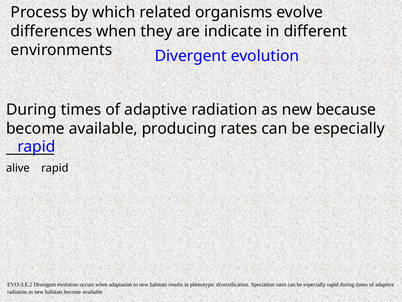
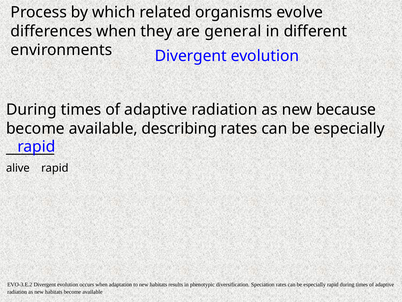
indicate: indicate -> general (233, 31)
producing: producing -> describing (179, 128)
